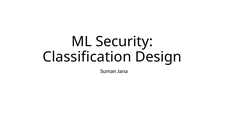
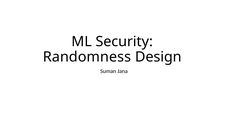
Classification: Classification -> Randomness (87, 57)
